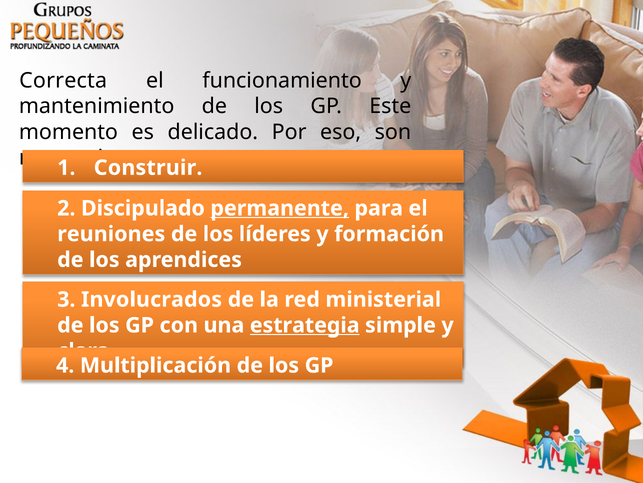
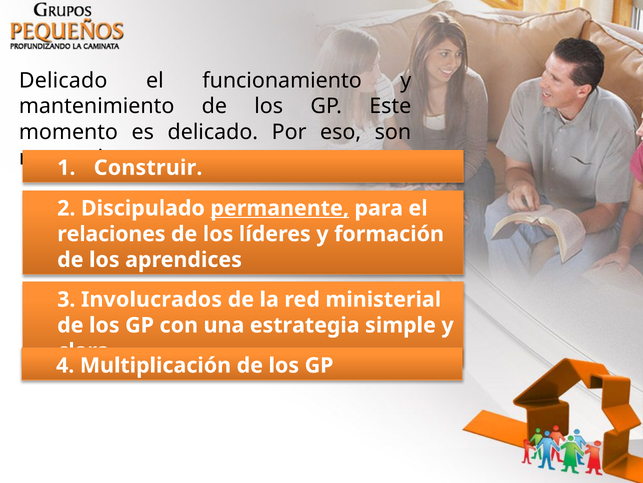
Correcta: Correcta -> Delicado (63, 80)
reuniones: reuniones -> relaciones (111, 234)
estrategia underline: present -> none (305, 325)
